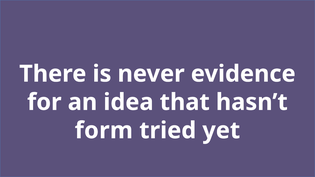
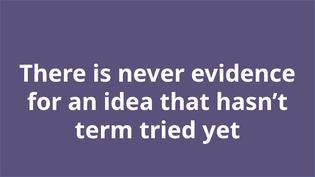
form: form -> term (104, 131)
